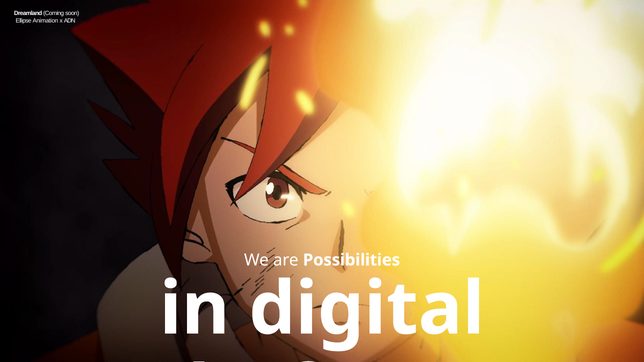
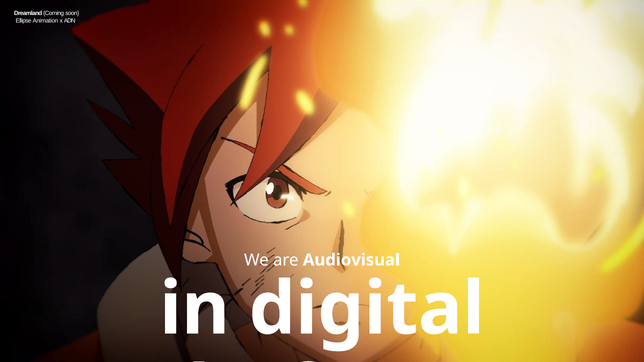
Possibilities: Possibilities -> Audiovisual (351, 260)
